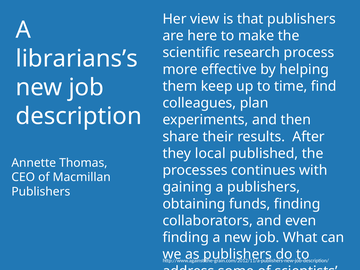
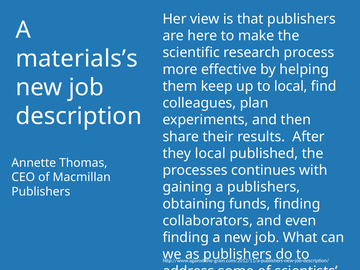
librarians’s: librarians’s -> materials’s (77, 59)
to time: time -> local (291, 86)
